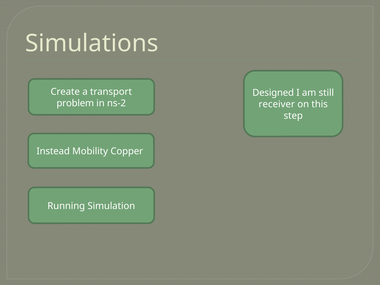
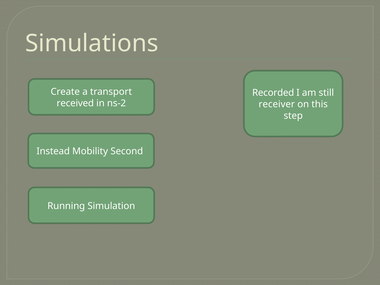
Designed: Designed -> Recorded (273, 93)
problem: problem -> received (75, 103)
Copper: Copper -> Second (127, 151)
